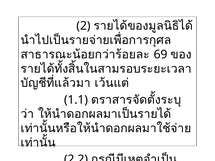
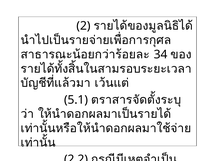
69: 69 -> 34 (161, 55)
1.1: 1.1 -> 5.1 (76, 100)
